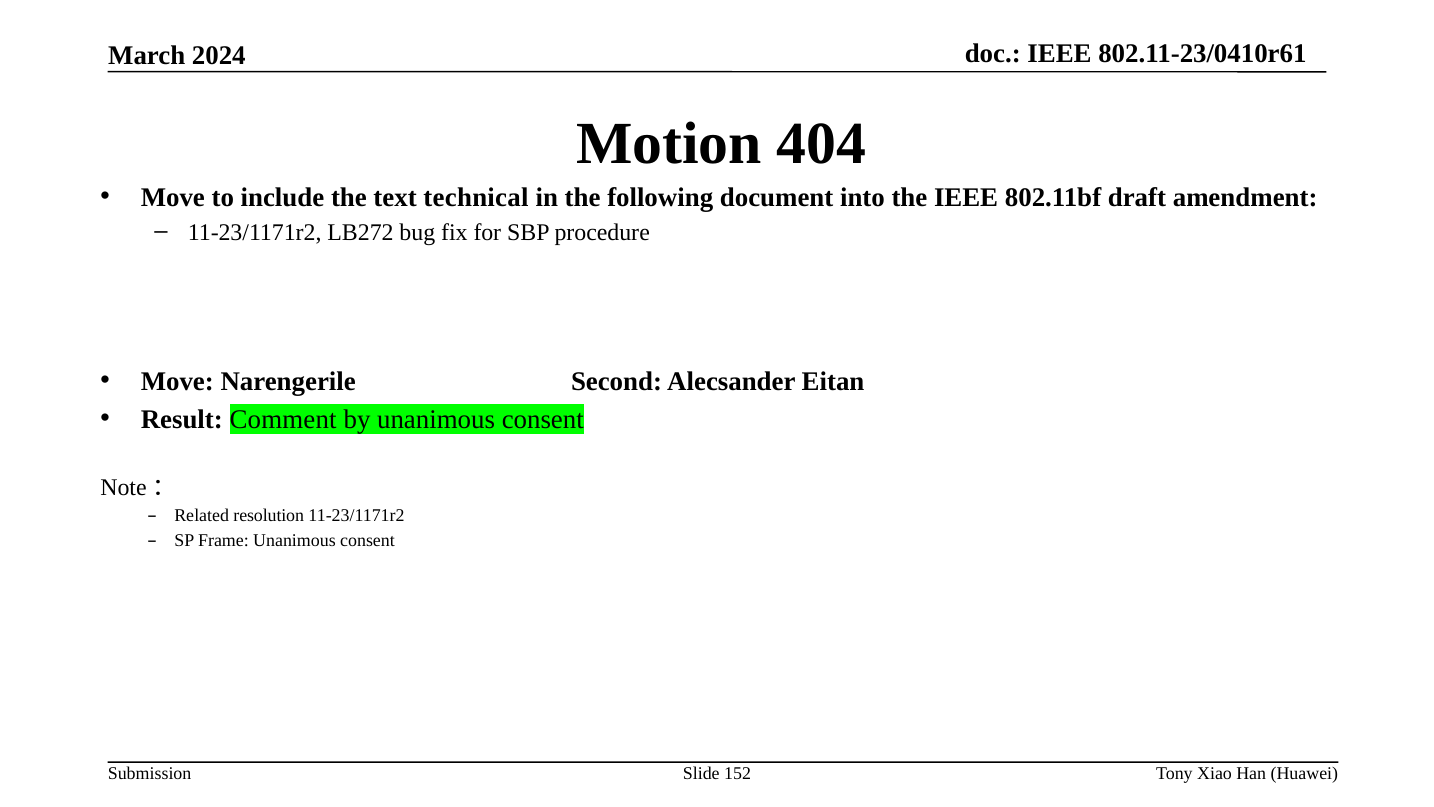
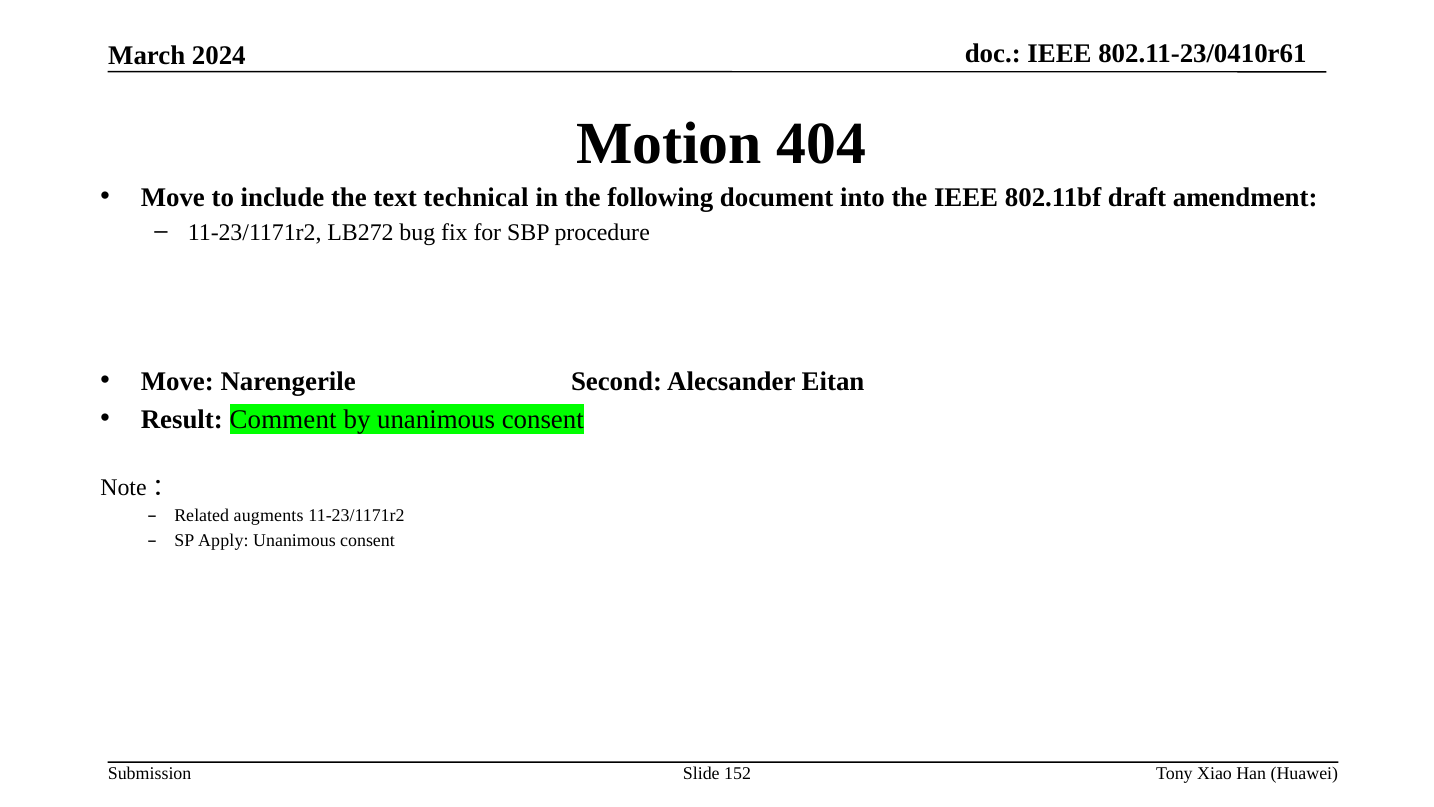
resolution: resolution -> augments (269, 516)
Frame: Frame -> Apply (223, 541)
